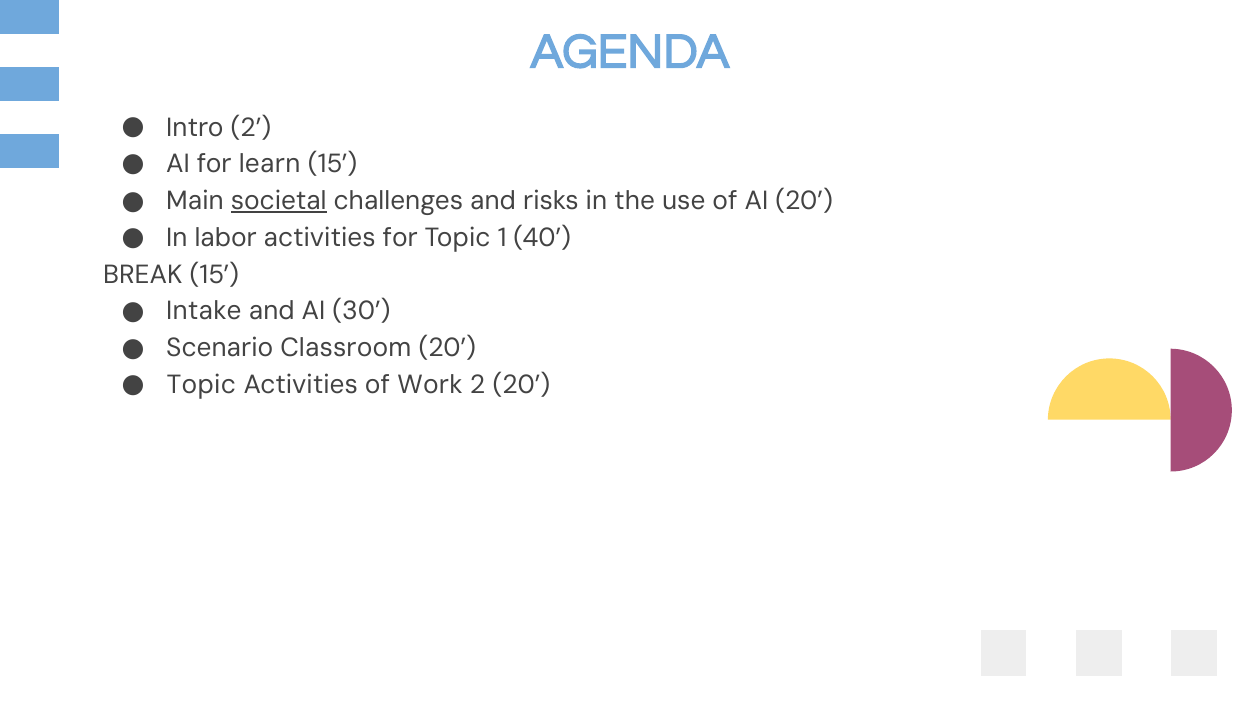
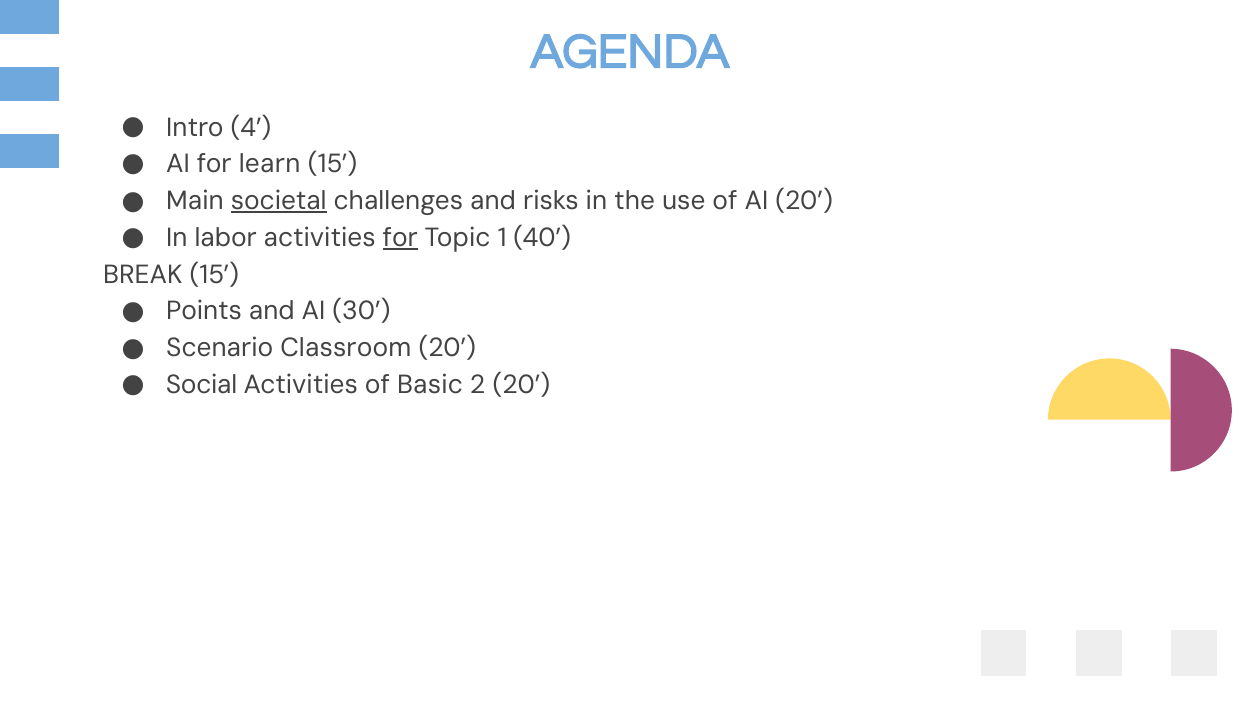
Intro 2: 2 -> 4 (251, 127)
for underline: none -> present (400, 238)
Intake: Intake -> Points (204, 311)
Topic: Topic -> Social (202, 385)
Work: Work -> Basic (430, 385)
